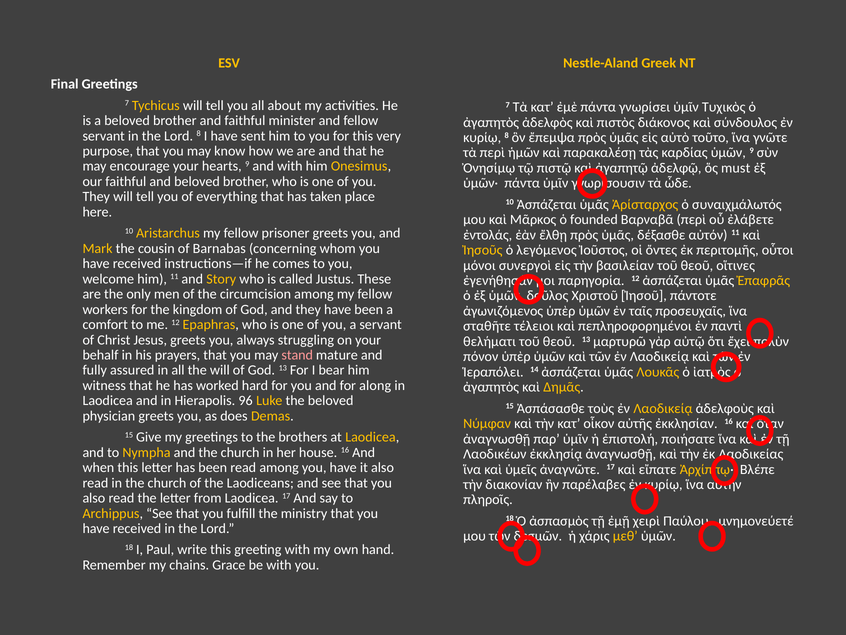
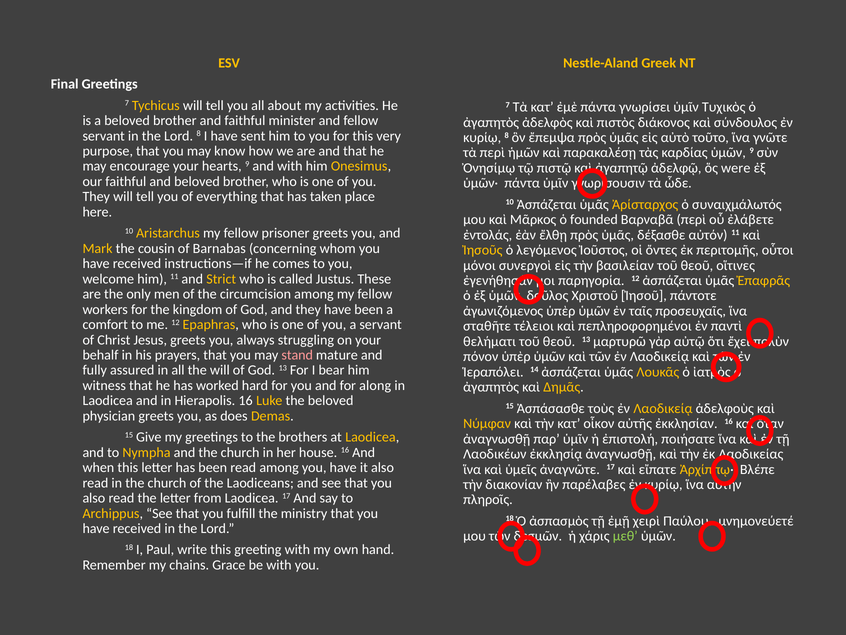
must: must -> were (736, 168)
Story: Story -> Strict (221, 279)
Hierapolis 96: 96 -> 16 (246, 400)
μεθʼ colour: yellow -> light green (625, 536)
